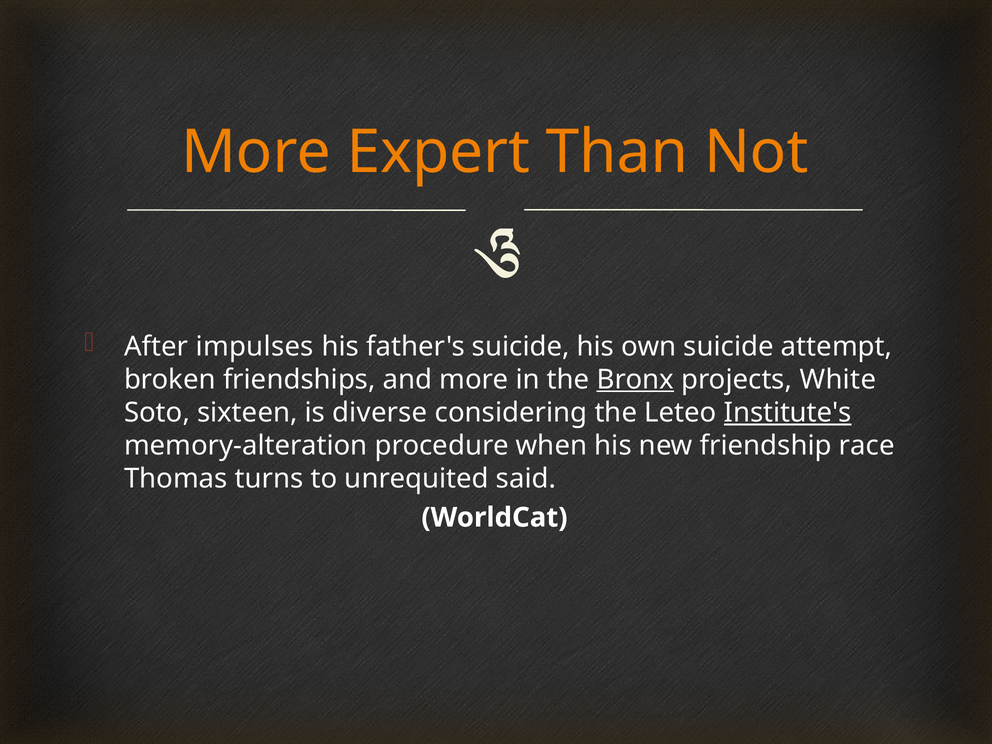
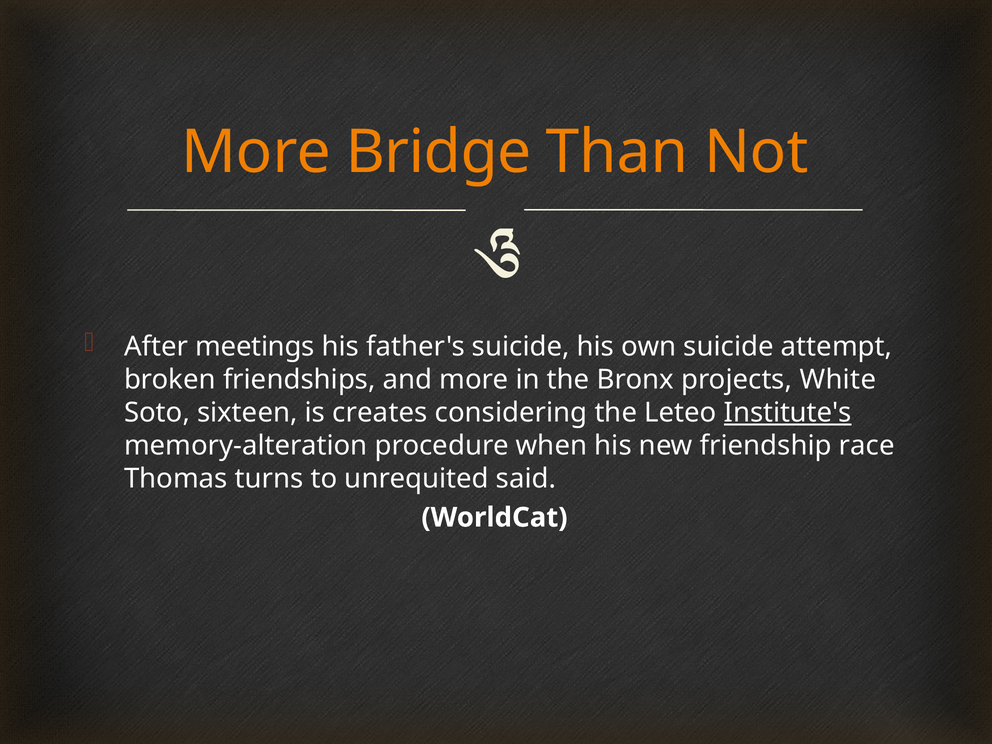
Expert: Expert -> Bridge (439, 152)
impulses: impulses -> meetings (255, 346)
Bronx underline: present -> none (635, 380)
diverse: diverse -> creates (380, 413)
